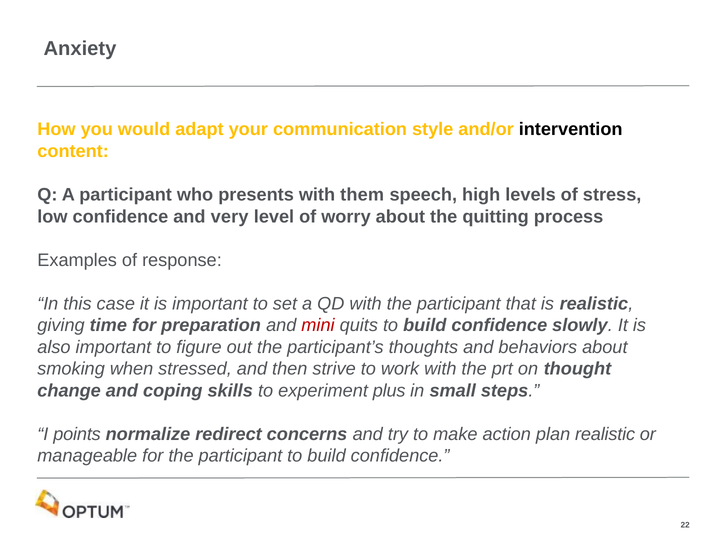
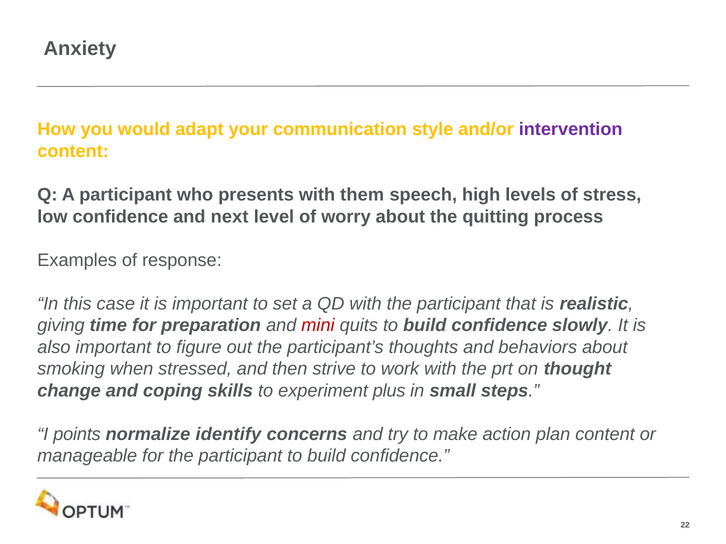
intervention colour: black -> purple (571, 130)
very: very -> next (230, 217)
redirect: redirect -> identify (228, 435)
plan realistic: realistic -> content (605, 435)
